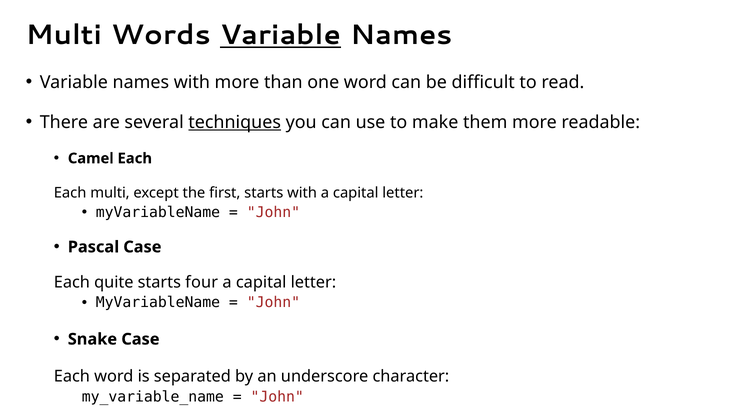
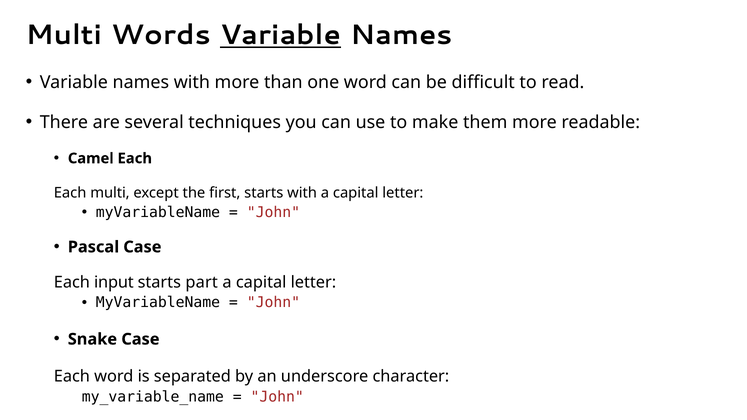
techniques underline: present -> none (235, 122)
quite: quite -> input (114, 282)
four: four -> part (202, 282)
